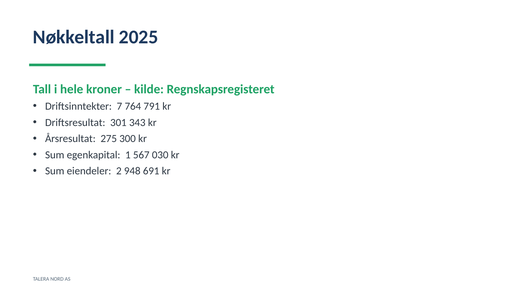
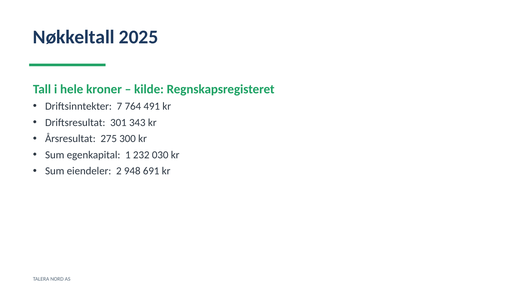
791: 791 -> 491 (152, 107)
567: 567 -> 232 (141, 155)
